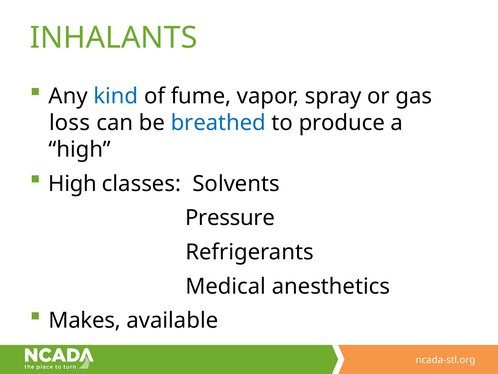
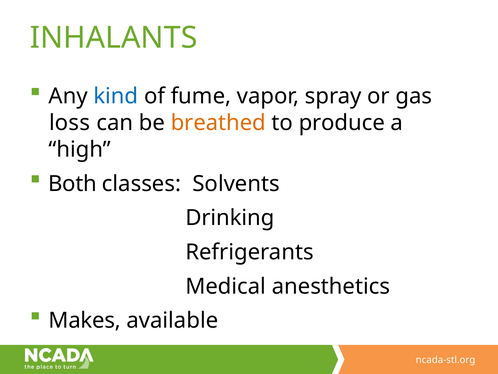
breathed colour: blue -> orange (218, 123)
High: High -> Both (73, 183)
Pressure: Pressure -> Drinking (230, 218)
